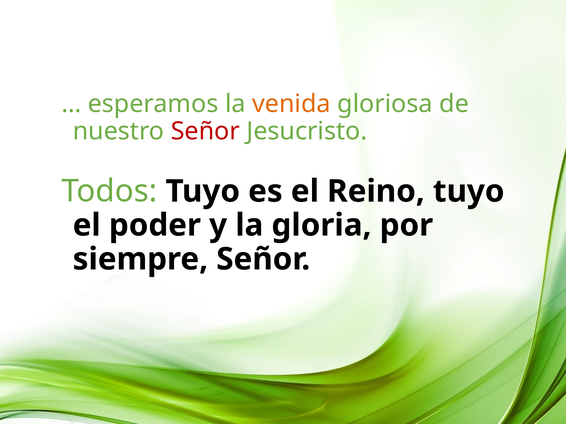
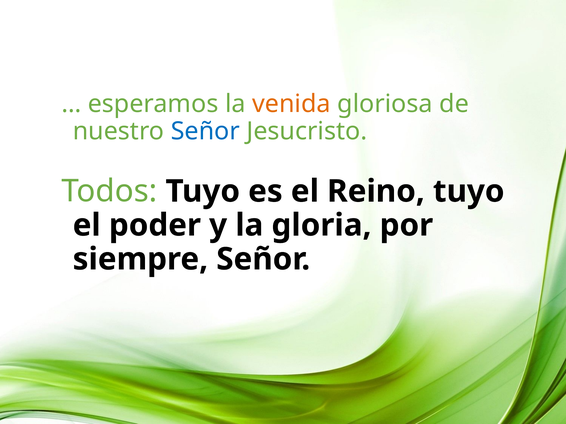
Señor colour: red -> blue (205, 131)
